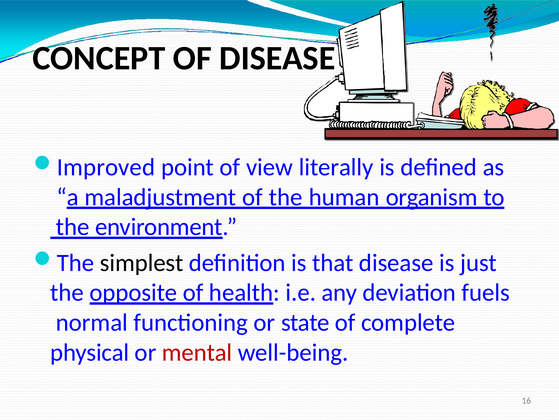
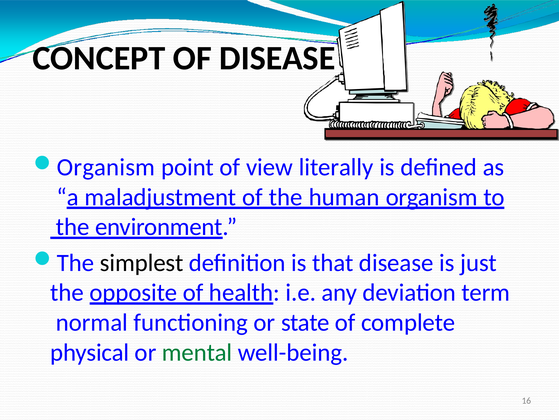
Improved: Improved -> Organism (106, 167)
fuels: fuels -> term (486, 292)
mental colour: red -> green (197, 352)
